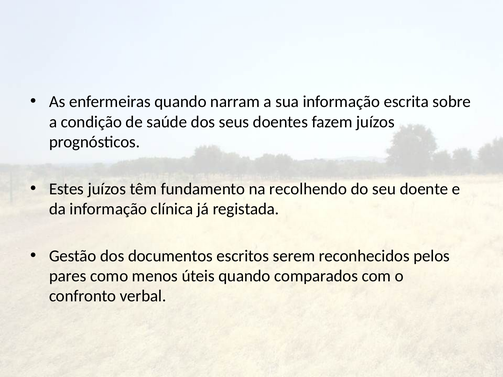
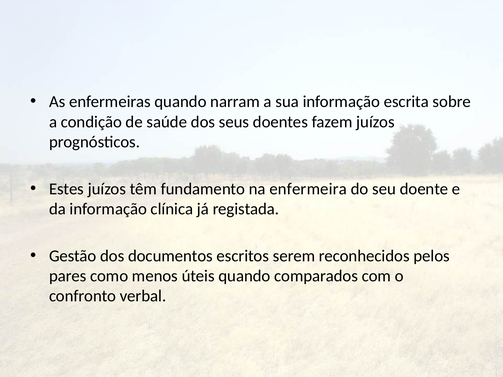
recolhendo: recolhendo -> enfermeira (308, 189)
